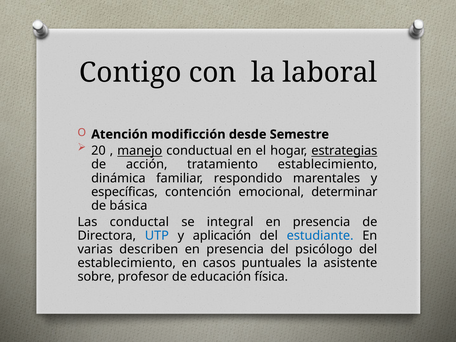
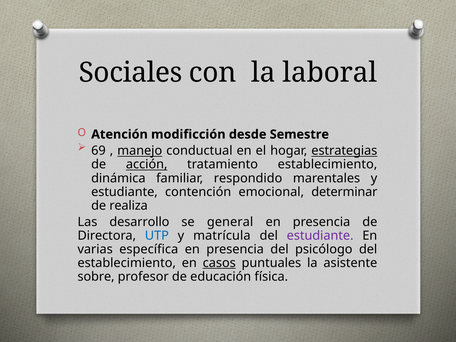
Contigo: Contigo -> Sociales (131, 73)
20: 20 -> 69 (98, 151)
acción underline: none -> present (147, 164)
específicas: específicas -> estudiante (124, 192)
básica: básica -> realiza (129, 206)
conductal: conductal -> desarrollo (139, 222)
integral: integral -> general (230, 222)
aplicación: aplicación -> matrícula (222, 236)
estudiante colour: blue -> purple (320, 236)
describen: describen -> específica (149, 249)
casos underline: none -> present (219, 263)
